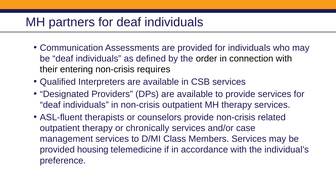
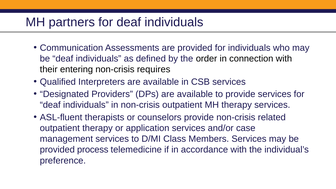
chronically: chronically -> application (148, 128)
housing: housing -> process (93, 150)
